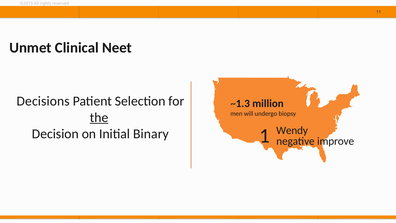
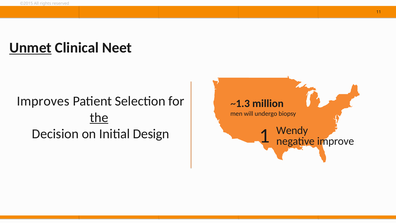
Unmet underline: none -> present (30, 48)
Decisions: Decisions -> Improves (43, 101)
Binary: Binary -> Design (151, 134)
